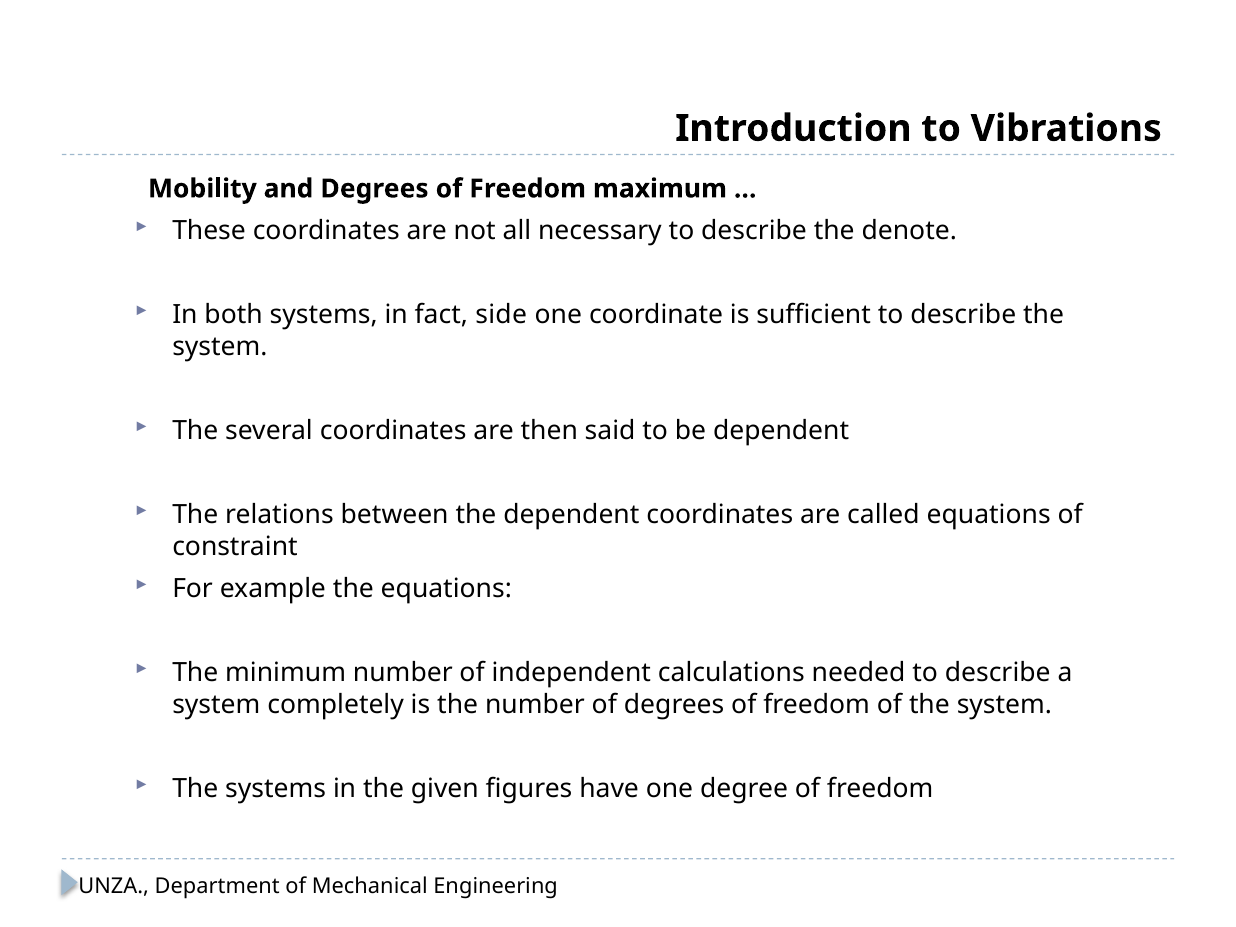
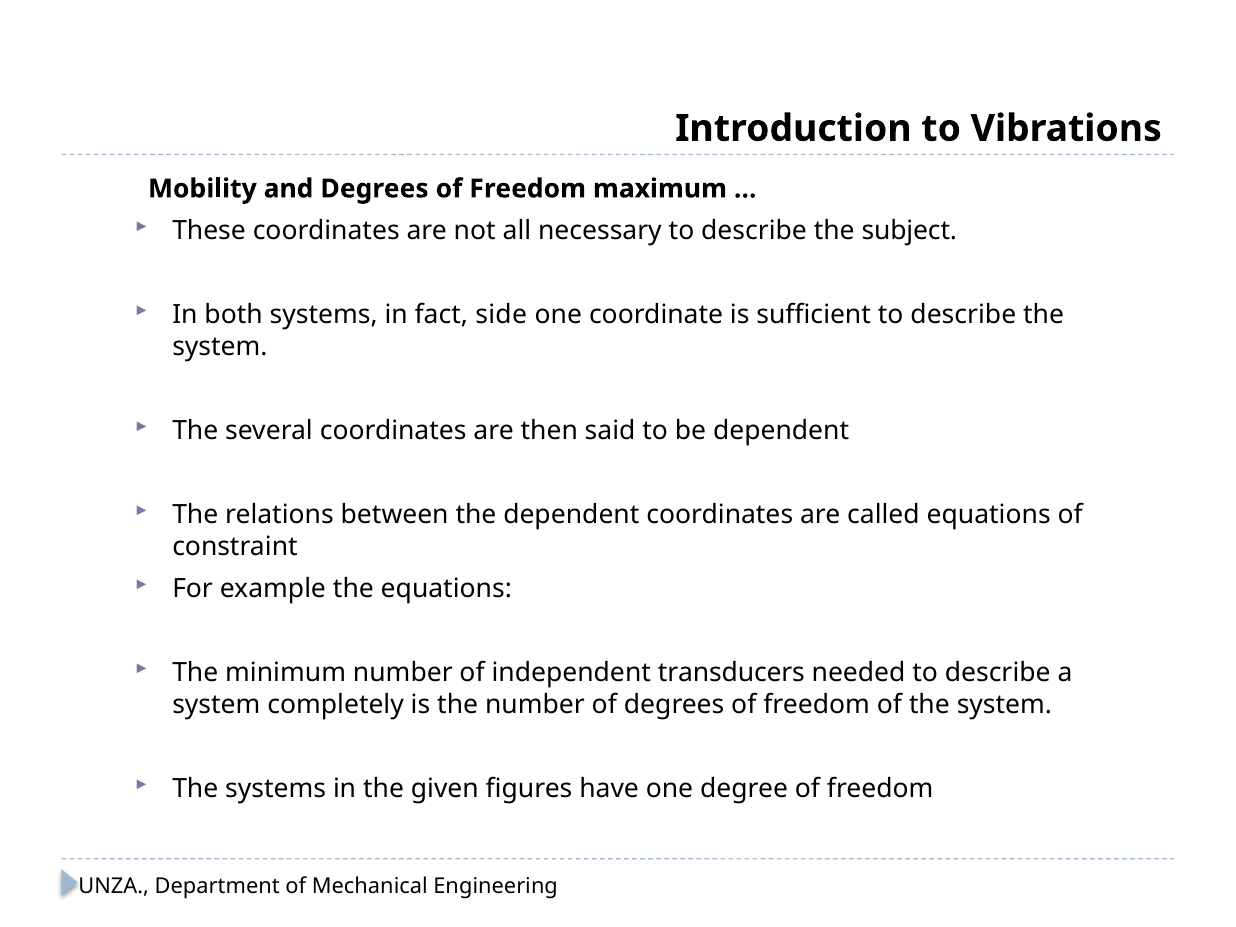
denote: denote -> subject (909, 231)
calculations: calculations -> transducers (731, 673)
